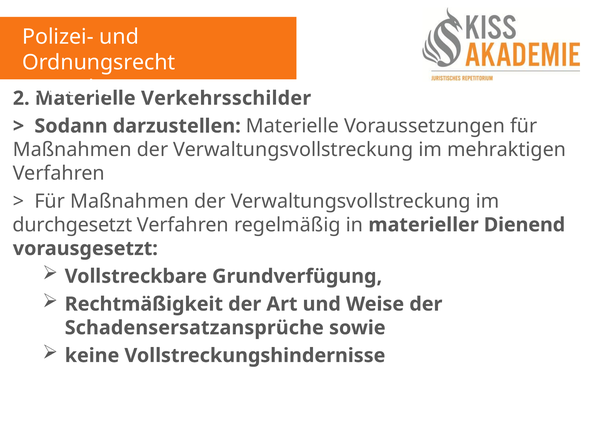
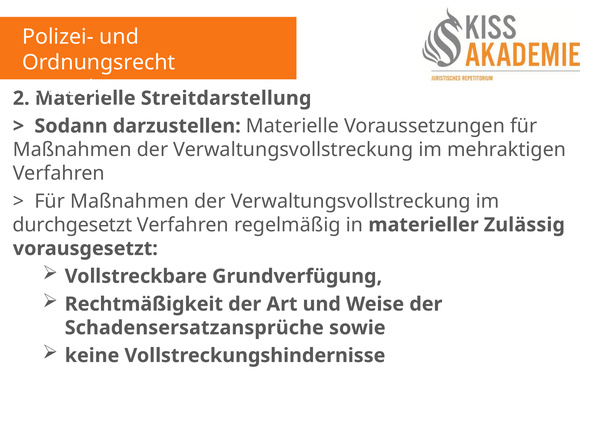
Verkehrsschilder: Verkehrsschilder -> Streitdarstellung (226, 98)
Dienend: Dienend -> Zulässig (524, 225)
